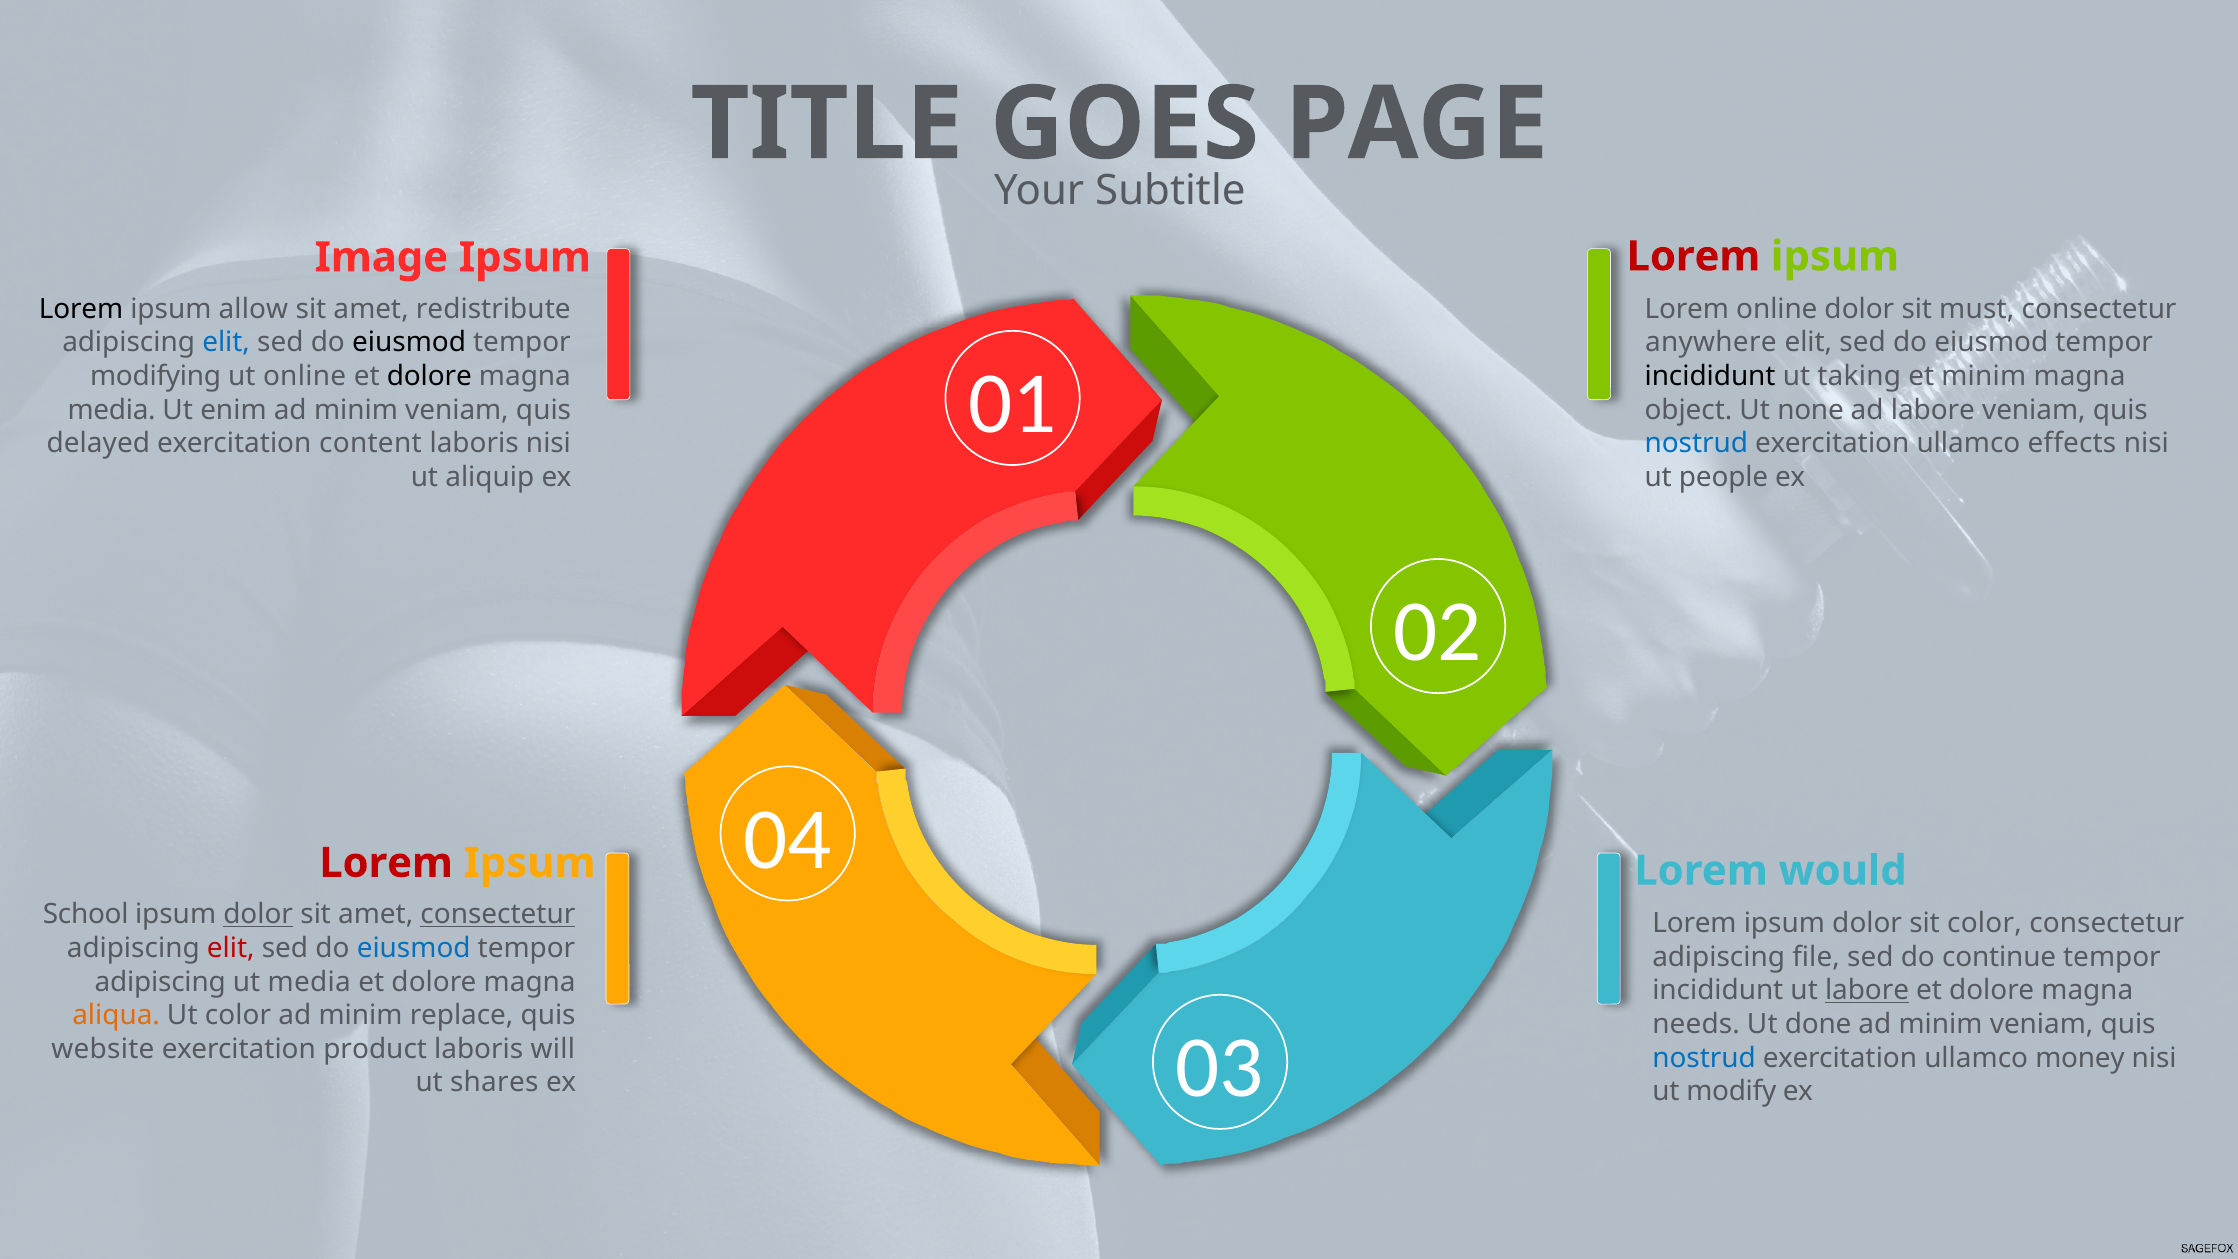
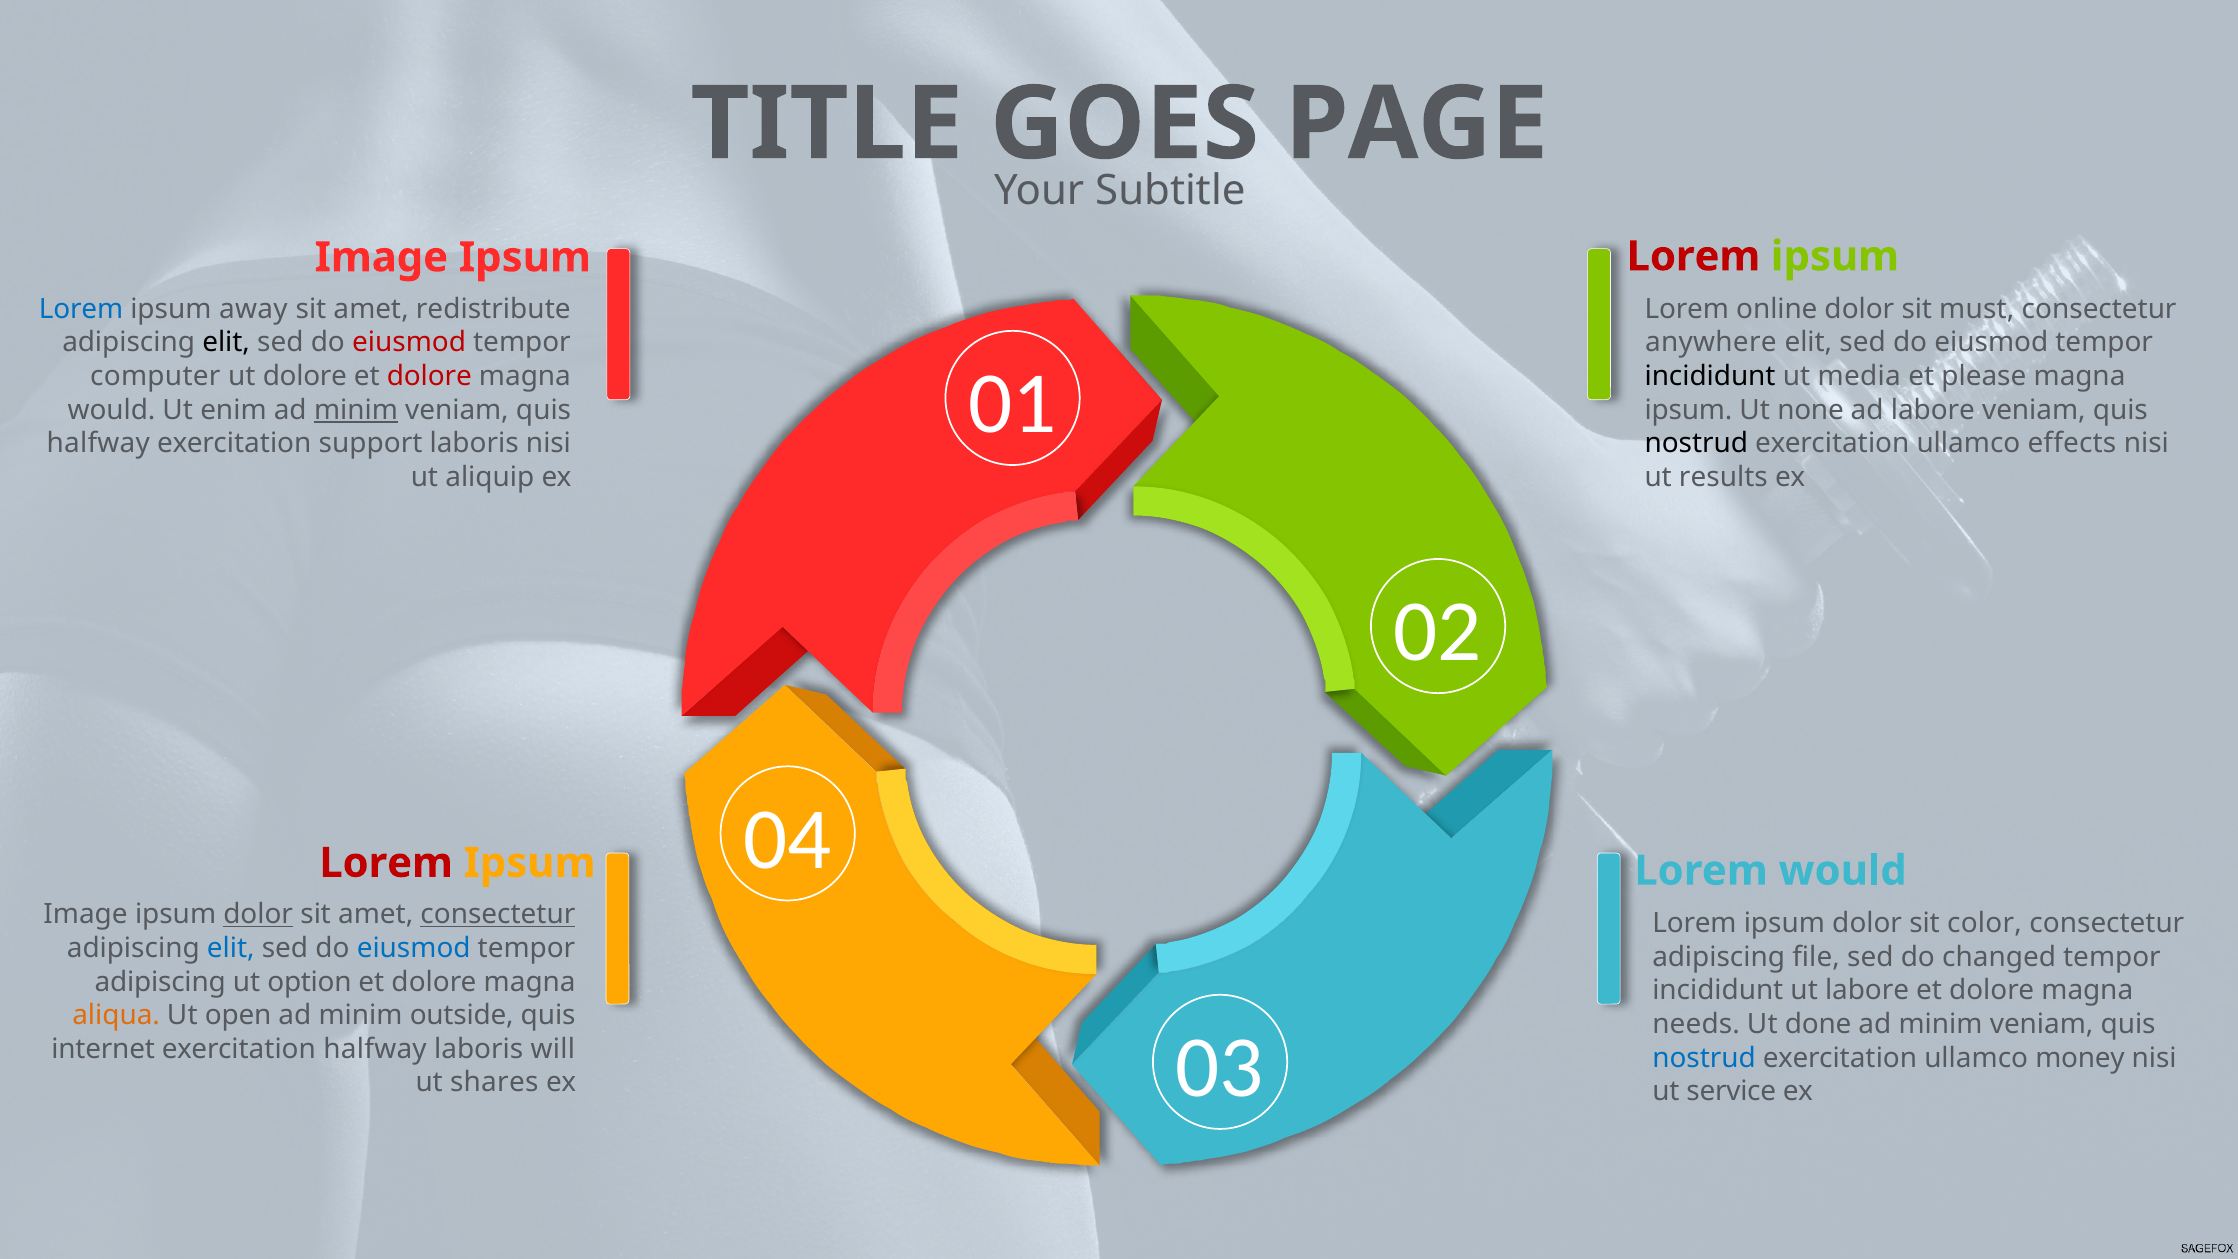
Lorem colour: black -> blue (81, 309)
allow: allow -> away (253, 309)
elit colour: blue -> black (226, 343)
eiusmod colour: black -> red (409, 343)
modifying: modifying -> computer (155, 376)
ut online: online -> dolore (305, 376)
dolore colour: black -> red (429, 376)
taking: taking -> media (1859, 376)
et minim: minim -> please (1984, 376)
media: media -> would (112, 410)
minim underline: none -> present (356, 410)
object: object -> ipsum (1688, 410)
delayed: delayed -> halfway (98, 443)
content: content -> support (371, 443)
nostrud colour: blue -> black (1696, 443)
people: people -> results (1723, 477)
School: School -> Image (86, 915)
elit colour: red -> blue (231, 948)
continue: continue -> changed (1999, 957)
ut media: media -> option (309, 982)
labore underline: present -> none (1867, 991)
Ut color: color -> open (238, 1015)
replace: replace -> outside (462, 1015)
website: website -> internet (103, 1049)
exercitation product: product -> halfway (375, 1049)
modify: modify -> service (1731, 1091)
